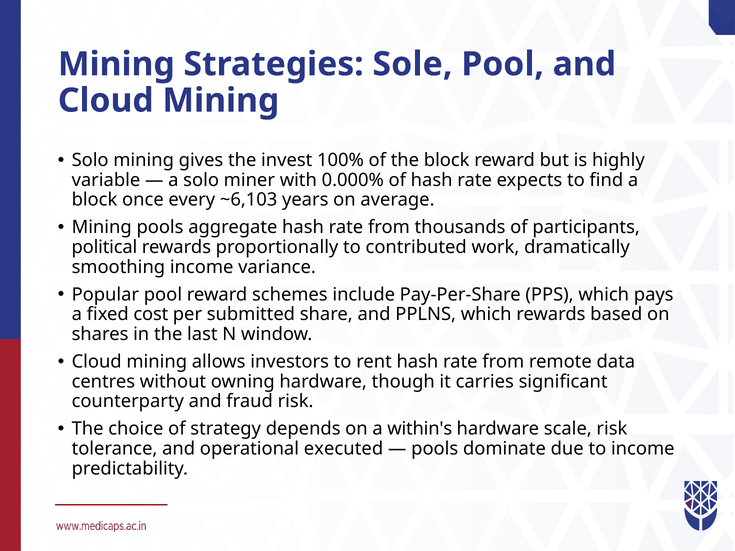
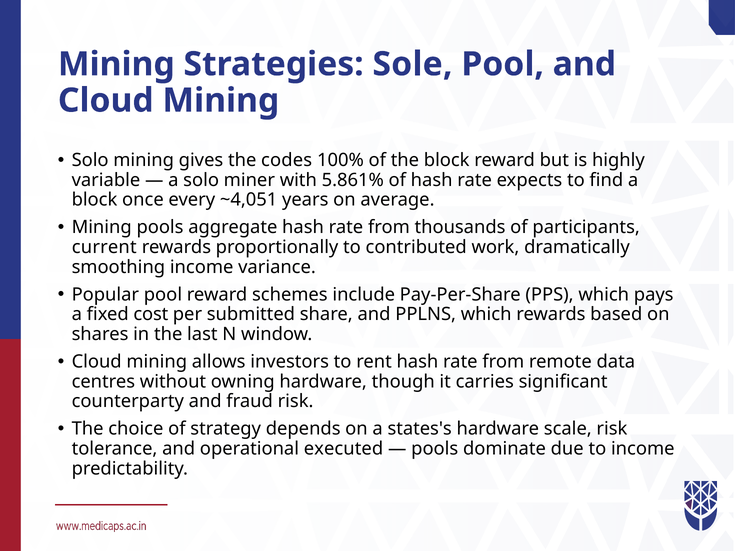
invest: invest -> codes (287, 160)
0.000%: 0.000% -> 5.861% (353, 180)
~6,103: ~6,103 -> ~4,051 (249, 200)
political: political -> current (104, 247)
within's: within's -> states's (420, 429)
